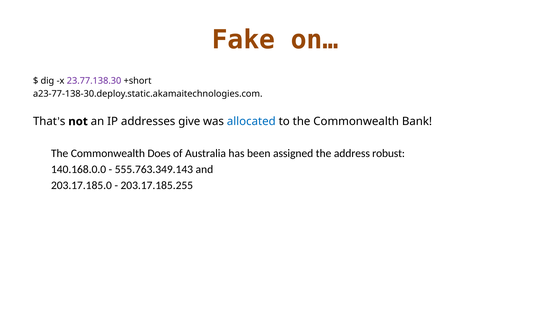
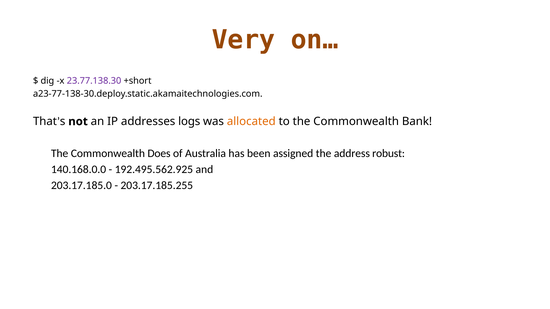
Fake: Fake -> Very (243, 40)
give: give -> logs (189, 122)
allocated colour: blue -> orange (251, 122)
555.763.349.143: 555.763.349.143 -> 192.495.562.925 (154, 170)
